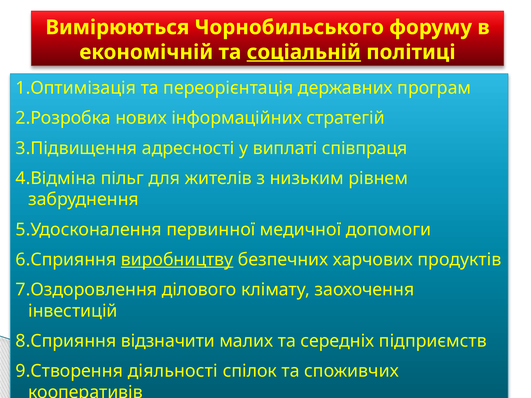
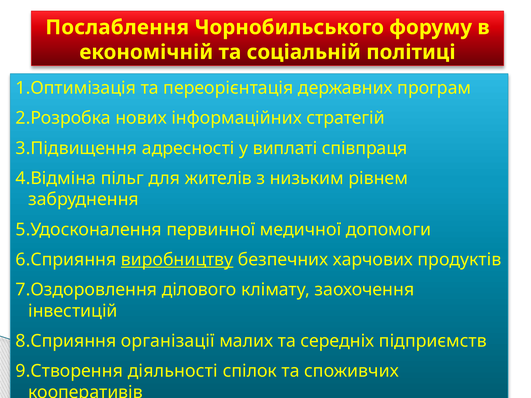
Вимірюються: Вимірюються -> Послаблення (117, 27)
соціальній underline: present -> none (304, 52)
відзначити: відзначити -> організації (168, 341)
